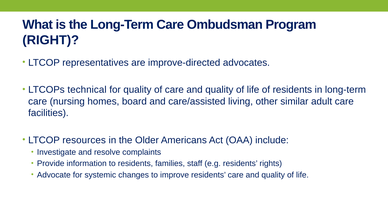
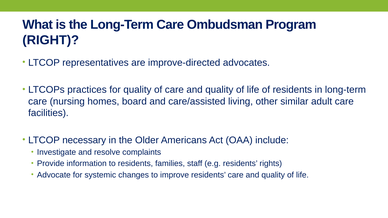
technical: technical -> practices (87, 90)
resources: resources -> necessary (84, 140)
